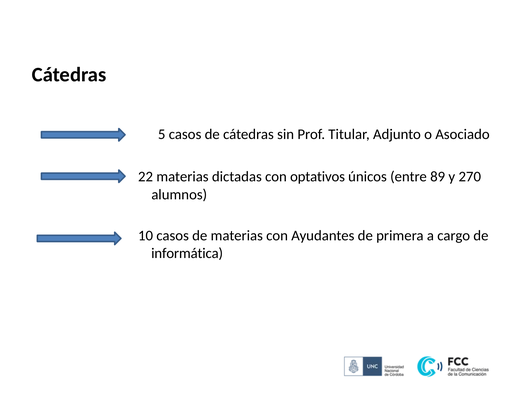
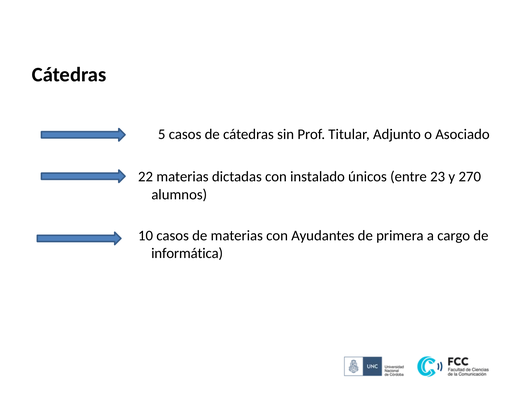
optativos: optativos -> instalado (317, 177)
89: 89 -> 23 (438, 177)
